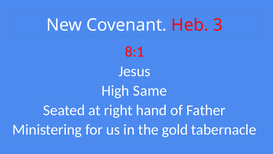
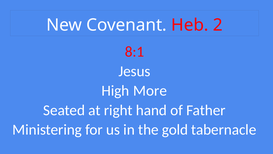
3: 3 -> 2 (218, 25)
Same: Same -> More (150, 91)
